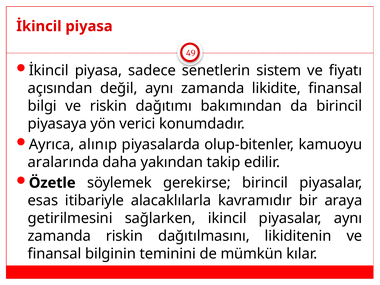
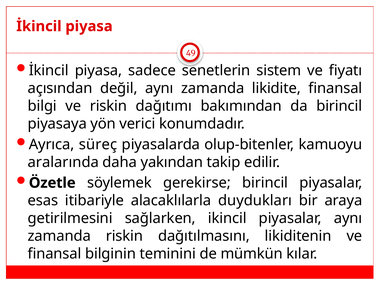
alınıp: alınıp -> süreç (98, 144)
kavramıdır: kavramıdır -> duydukları (255, 201)
